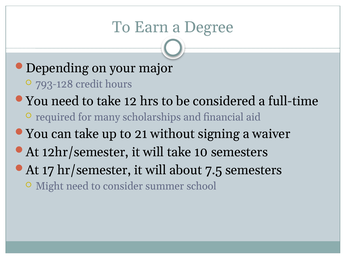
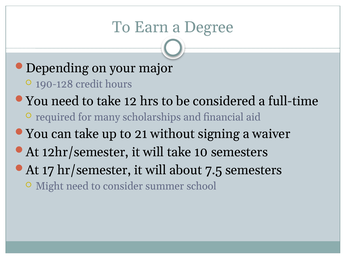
793-128: 793-128 -> 190-128 (54, 84)
